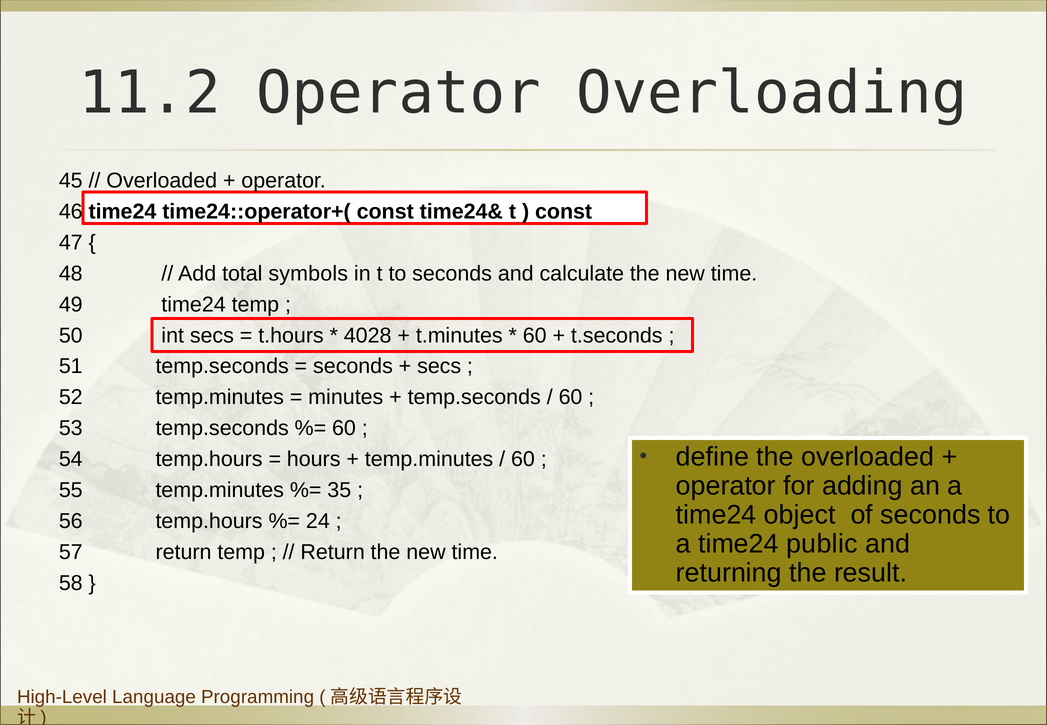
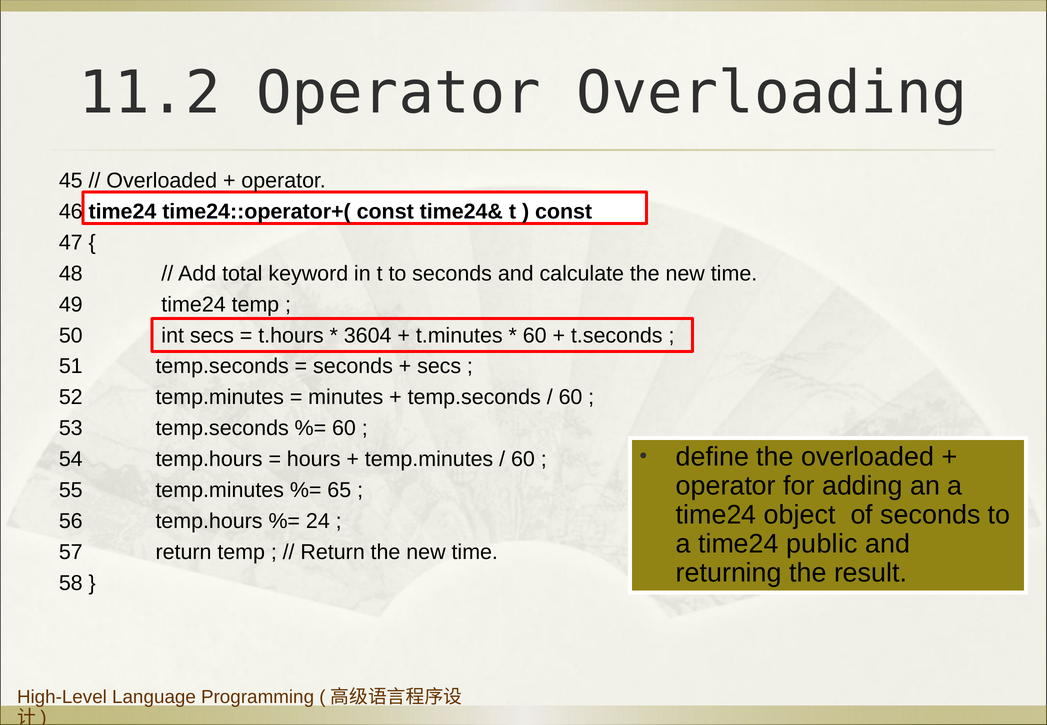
symbols: symbols -> keyword (308, 273)
4028: 4028 -> 3604 (368, 335)
35: 35 -> 65 (339, 490)
